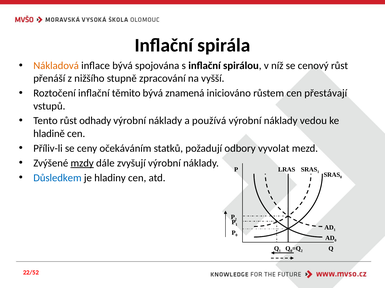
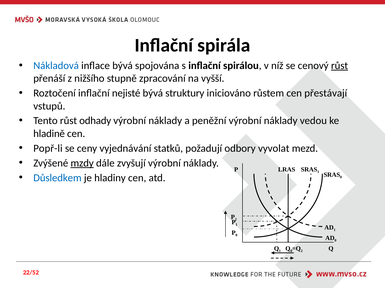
Nákladová colour: orange -> blue (56, 66)
růst underline: none -> present (340, 66)
těmito: těmito -> nejisté (126, 93)
znamená: znamená -> struktury (185, 93)
používá: používá -> peněžní (209, 121)
Příliv-li: Příliv-li -> Popř-li (48, 149)
očekáváním: očekáváním -> vyjednávání (125, 149)
